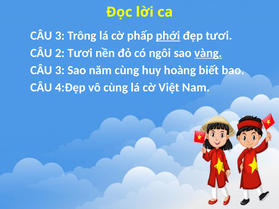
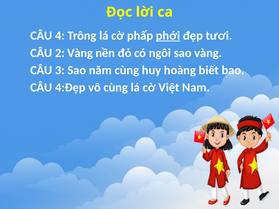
3: 3 -> 4 (60, 36)
2 Tươi: Tươi -> Vàng (80, 53)
vàng underline: present -> none (208, 53)
